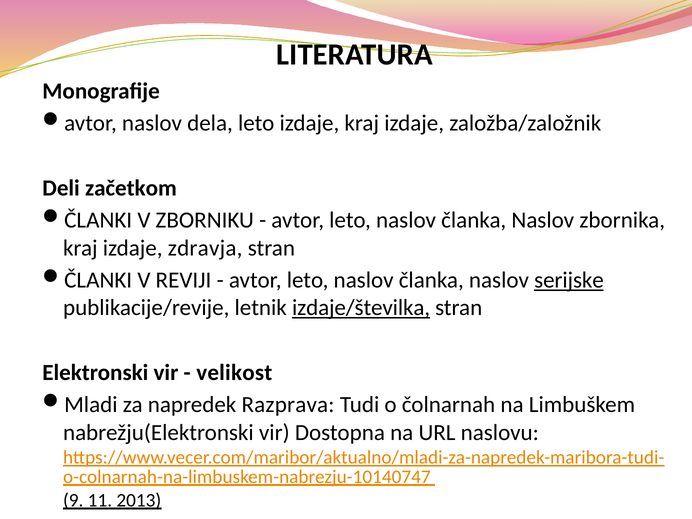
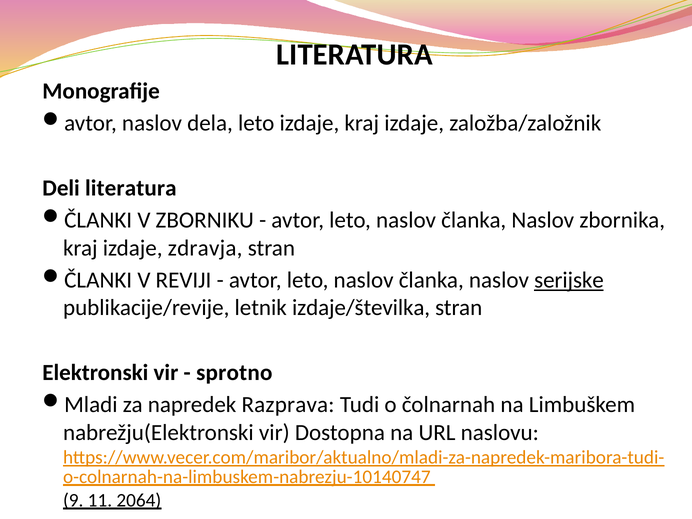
Deli začetkom: začetkom -> literatura (131, 188)
izdaje/številka underline: present -> none (361, 308)
velikost: velikost -> sprotno (234, 372)
2013: 2013 -> 2064 (139, 500)
